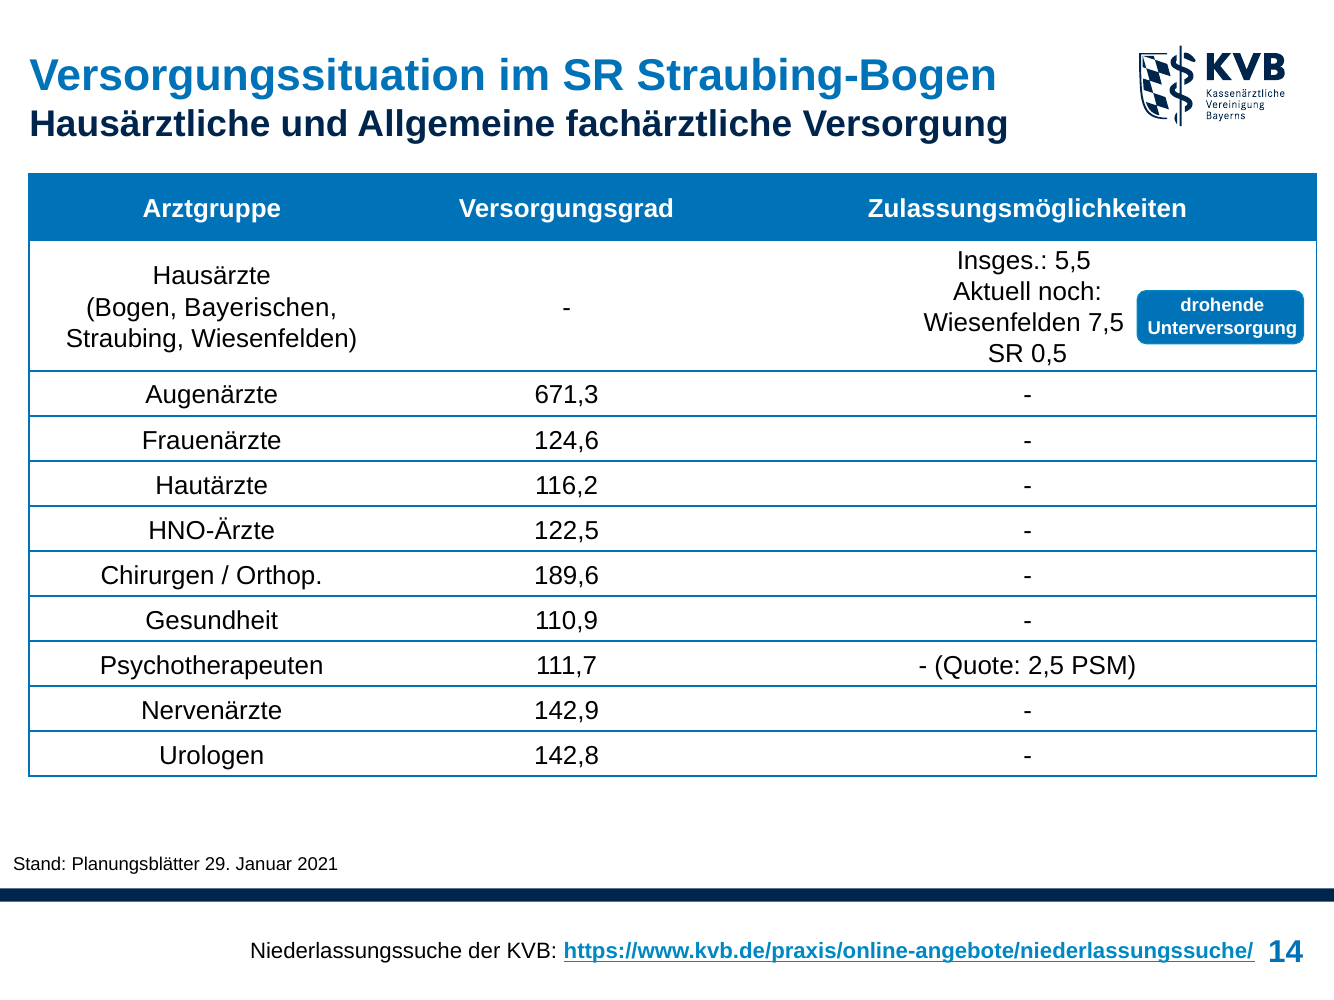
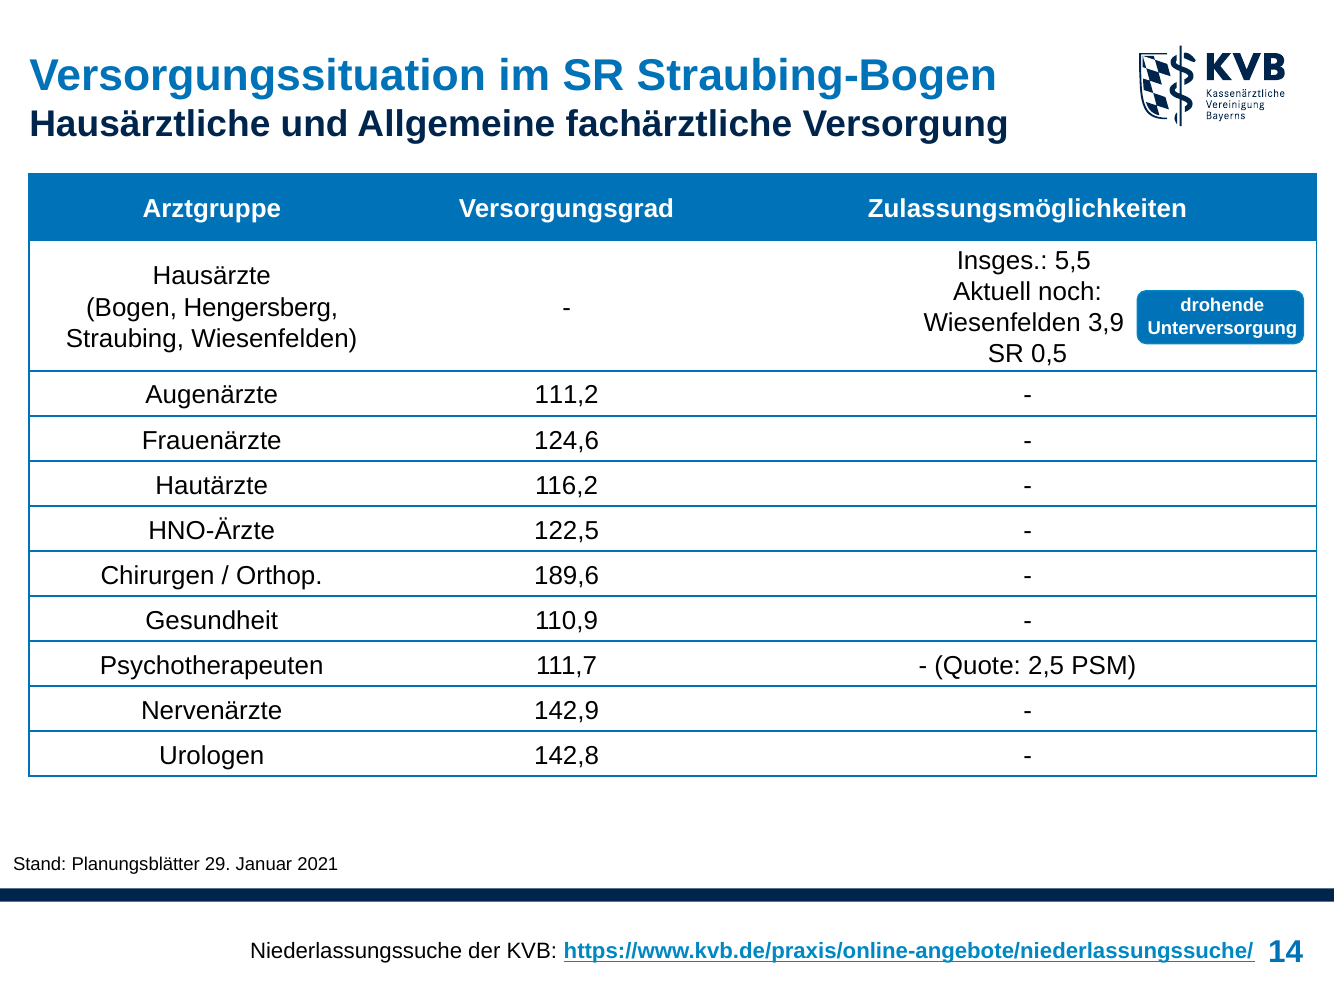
Bayerischen: Bayerischen -> Hengersberg (261, 308)
7,5: 7,5 -> 3,9 (1106, 323)
671,3: 671,3 -> 111,2 (567, 396)
